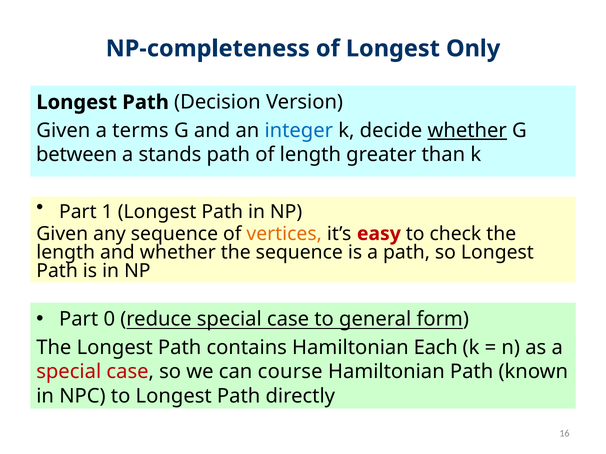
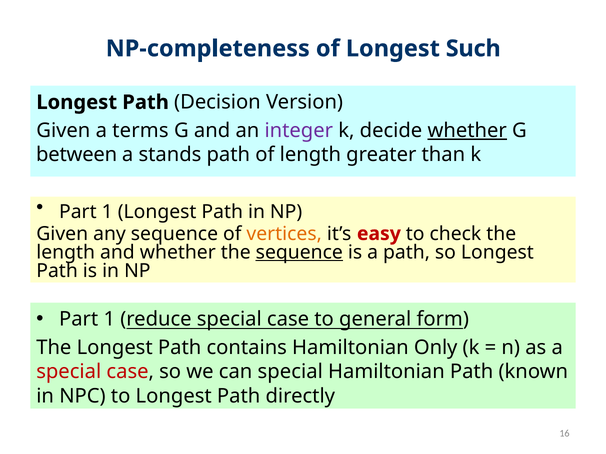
Only: Only -> Such (473, 49)
integer colour: blue -> purple (299, 131)
sequence underline: none -> present (299, 252)
0: 0 -> 1 (109, 320)
Each: Each -> Only (436, 348)
can course: course -> special (290, 372)
